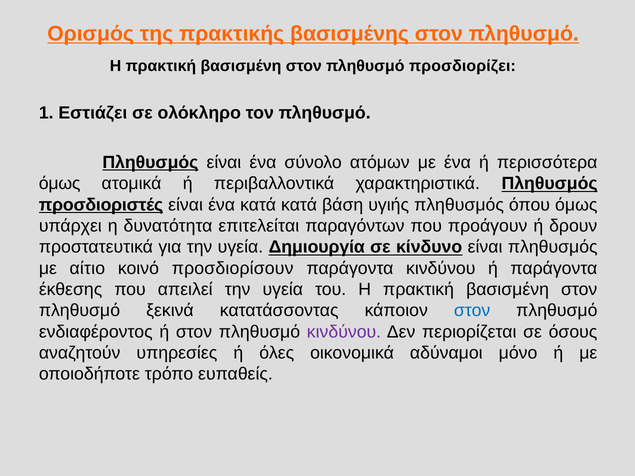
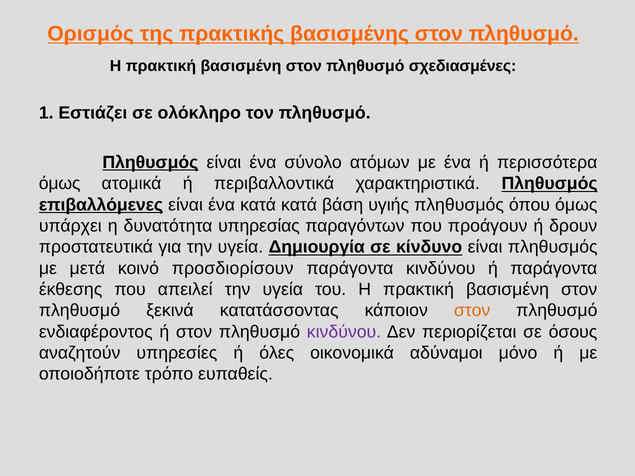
προσδιορίζει: προσδιορίζει -> σχεδιασμένες (463, 66)
προσδιοριστές: προσδιοριστές -> επιβαλλόμενες (101, 205)
επιτελείται: επιτελείται -> υπηρεσίας (259, 226)
αίτιο: αίτιο -> μετά (87, 268)
στον colour: blue -> orange (472, 311)
